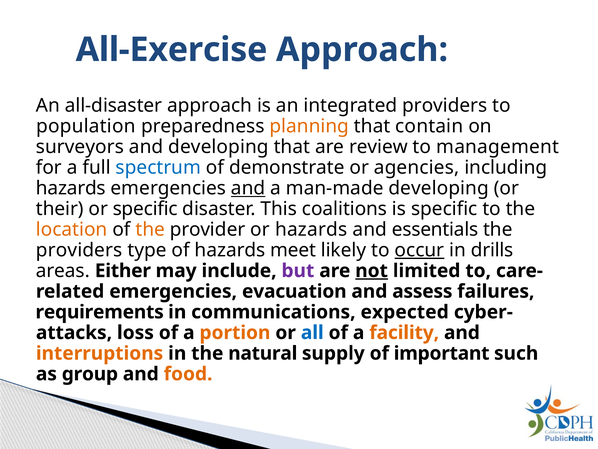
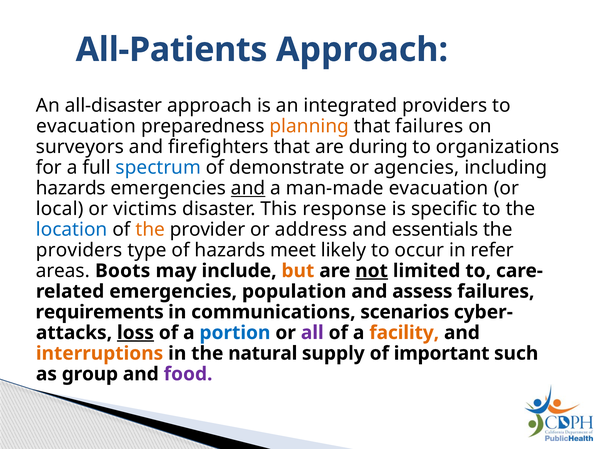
All-Exercise: All-Exercise -> All-Patients (172, 50)
population: population -> evacuation (86, 126)
that contain: contain -> failures (429, 126)
and developing: developing -> firefighters (218, 147)
review: review -> during (378, 147)
management: management -> organizations (498, 147)
man-made developing: developing -> evacuation (439, 188)
their: their -> local (60, 209)
or specific: specific -> victims (145, 209)
coalitions: coalitions -> response (344, 209)
location colour: orange -> blue (72, 229)
or hazards: hazards -> address (311, 229)
occur underline: present -> none (419, 250)
drills: drills -> refer (492, 250)
Either: Either -> Boots (123, 270)
but colour: purple -> orange (298, 270)
evacuation: evacuation -> population (294, 291)
expected: expected -> scenarios (405, 312)
loss underline: none -> present (135, 332)
portion colour: orange -> blue (235, 332)
all colour: blue -> purple (312, 332)
food colour: orange -> purple (188, 374)
